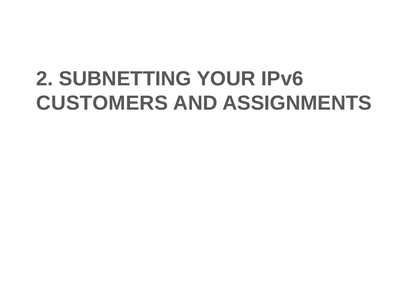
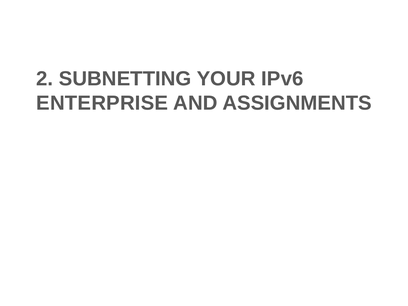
CUSTOMERS: CUSTOMERS -> ENTERPRISE (102, 103)
